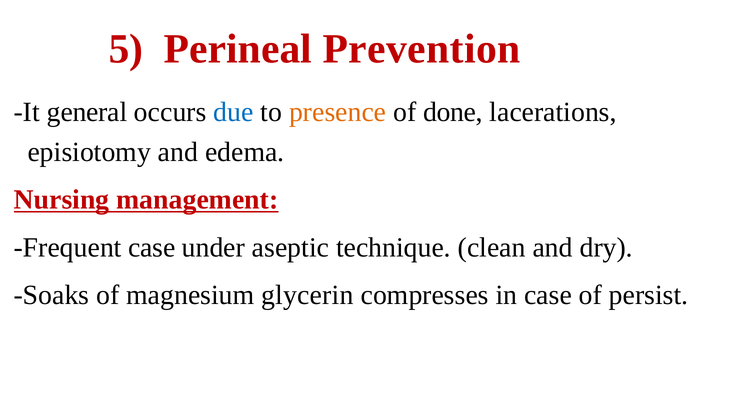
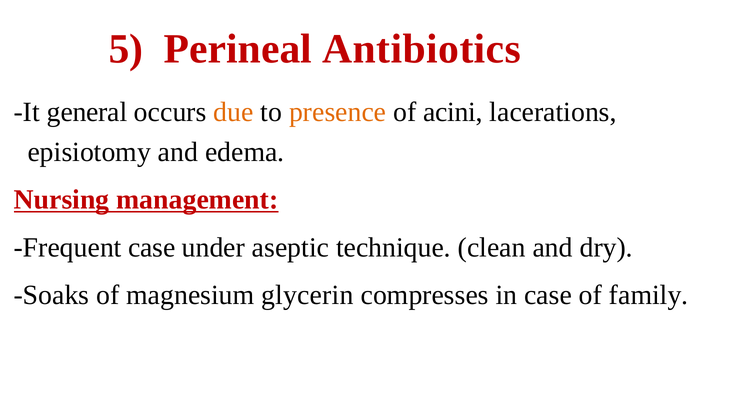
Prevention: Prevention -> Antibiotics (422, 49)
due colour: blue -> orange (233, 112)
done: done -> acini (453, 112)
persist: persist -> family (649, 295)
